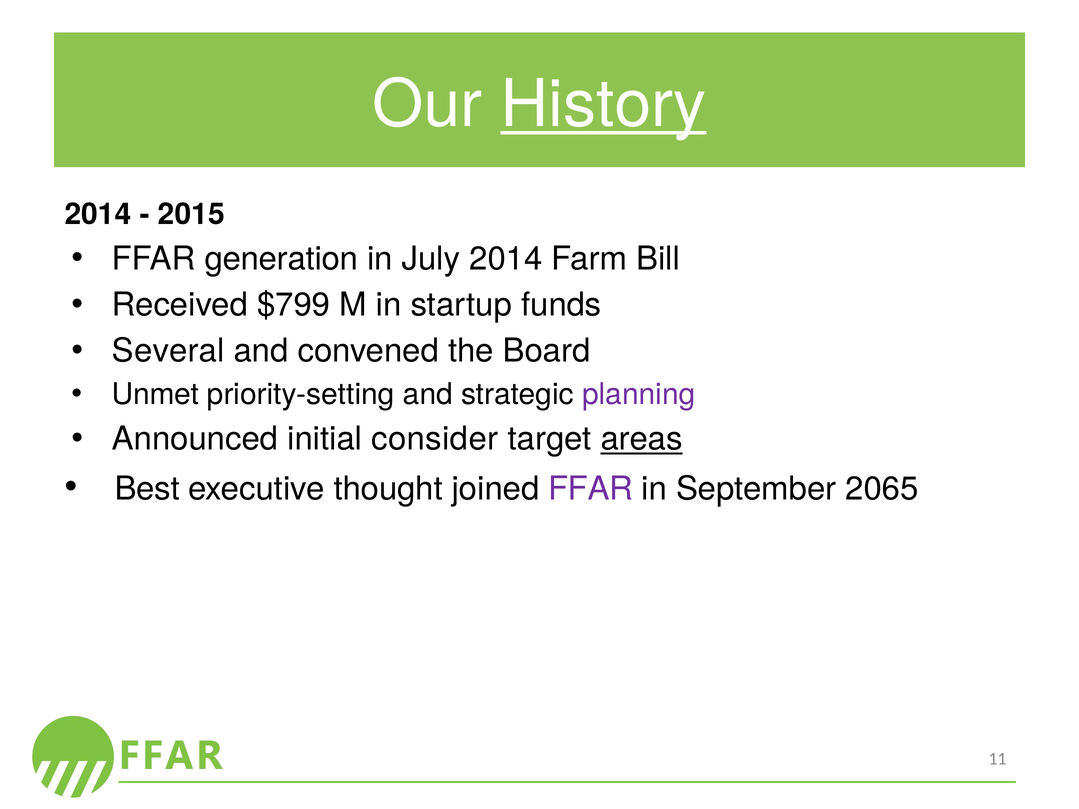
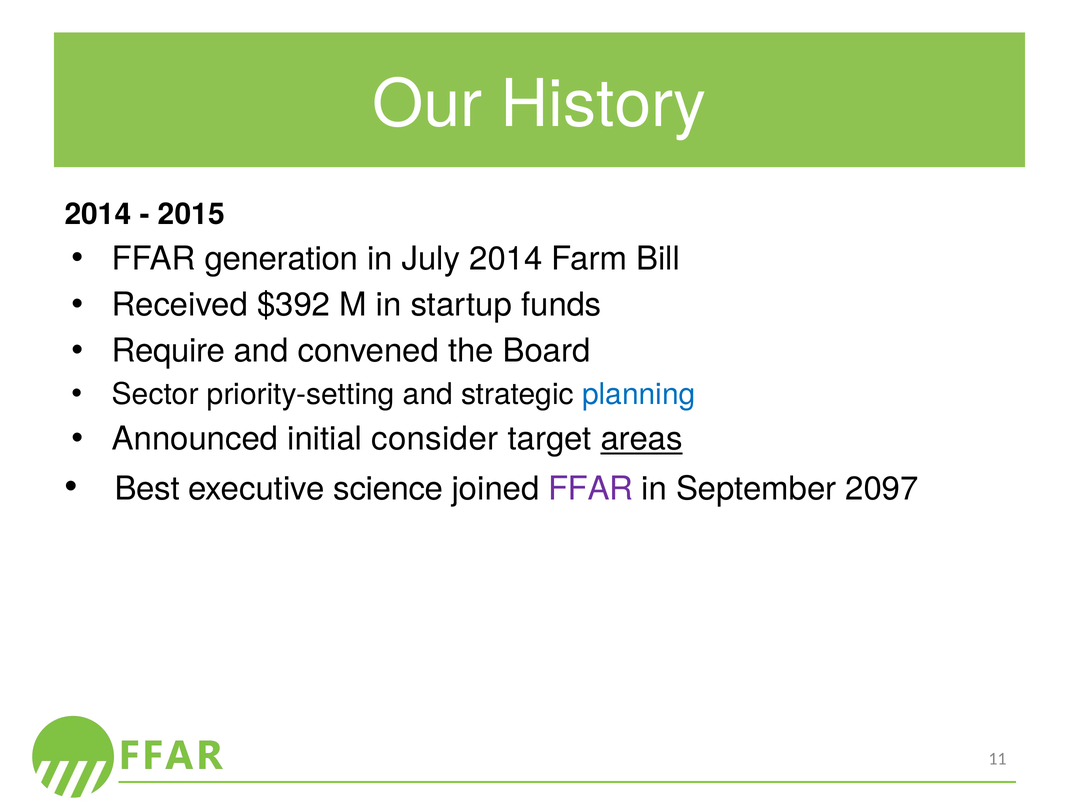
History underline: present -> none (603, 104)
$799: $799 -> $392 (294, 305)
Several: Several -> Require (168, 351)
Unmet: Unmet -> Sector (155, 395)
planning colour: purple -> blue (639, 395)
thought: thought -> science (388, 489)
2065: 2065 -> 2097 (882, 489)
